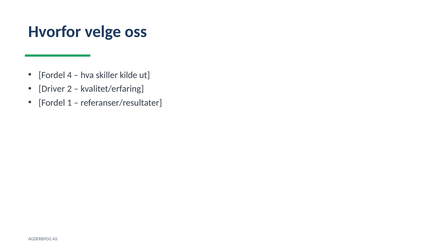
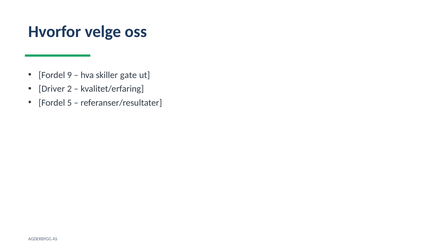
4: 4 -> 9 (69, 75)
kilde: kilde -> gate (128, 75)
1: 1 -> 5 (69, 103)
